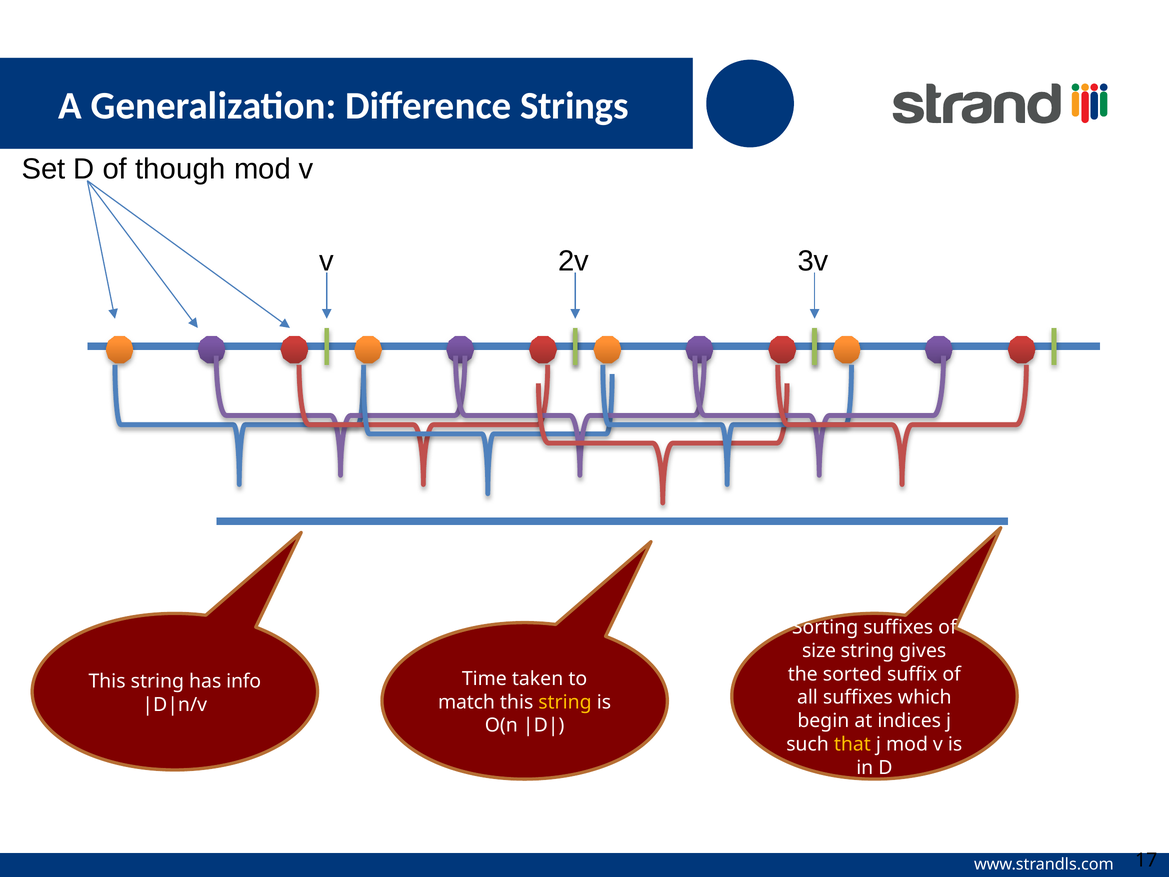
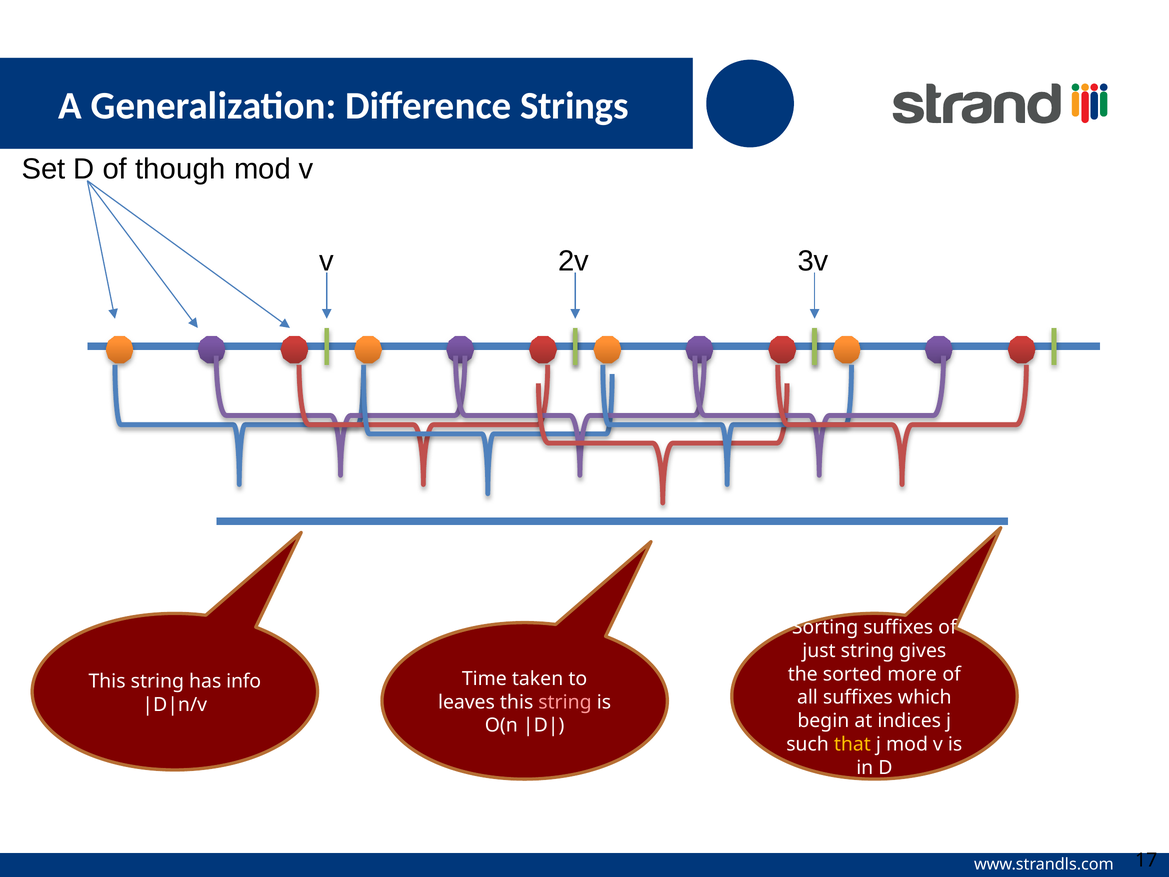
size: size -> just (819, 651)
suffix: suffix -> more (912, 674)
match: match -> leaves (466, 702)
string colour: yellow -> pink (565, 702)
